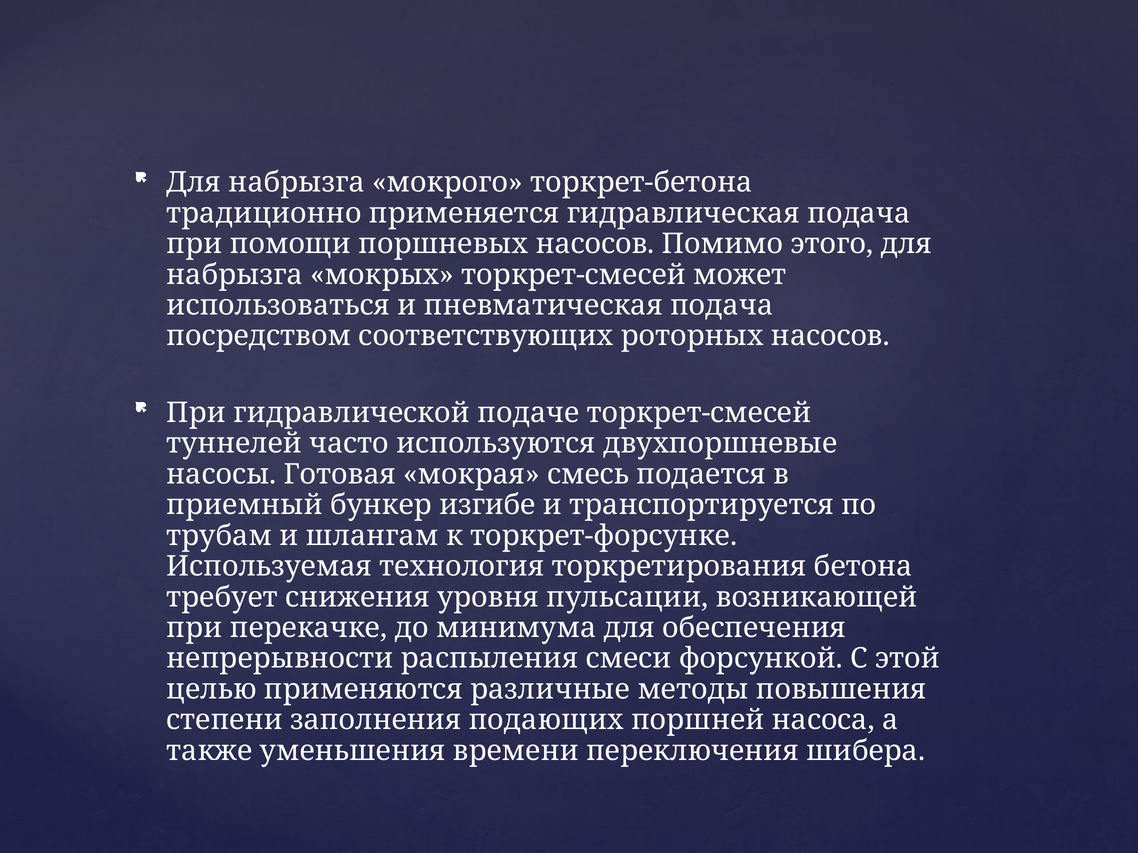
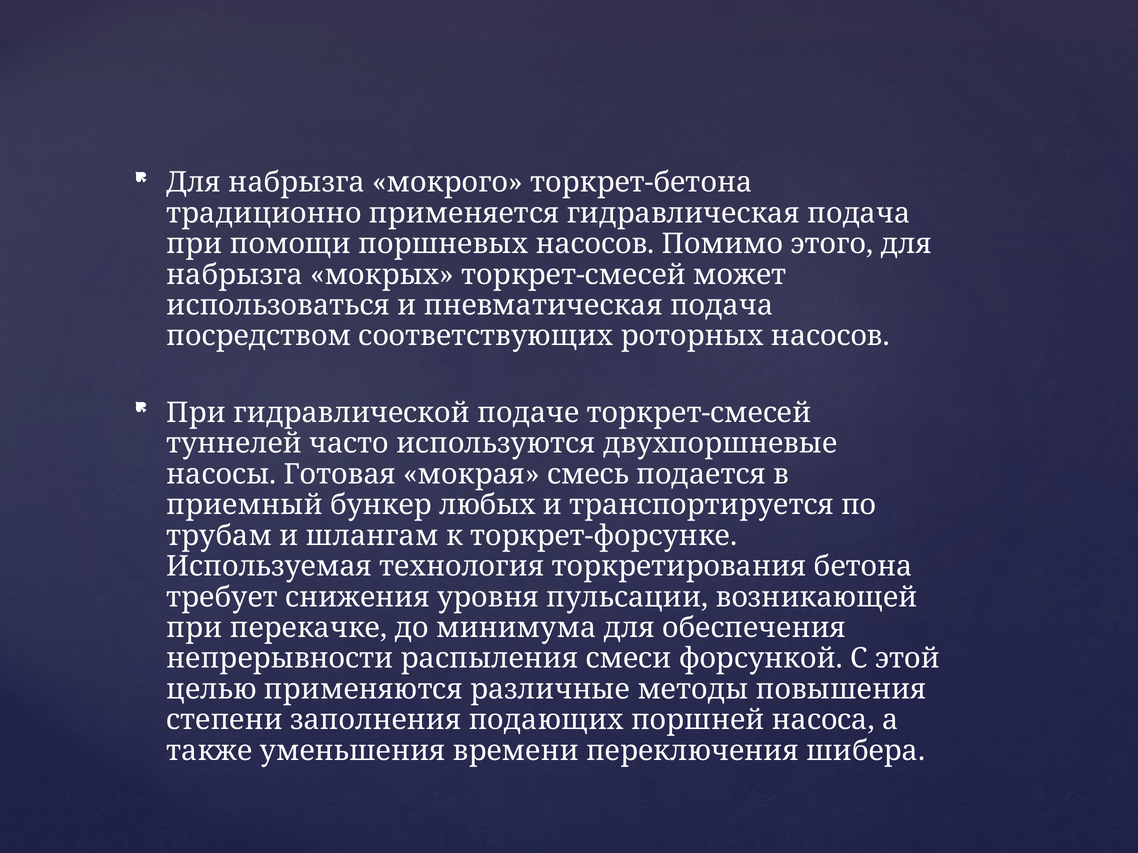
изгибе: изгибе -> любых (487, 505)
